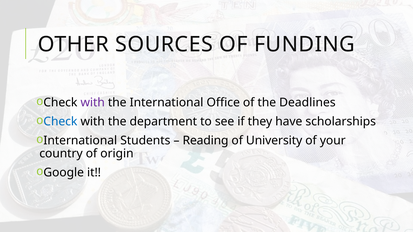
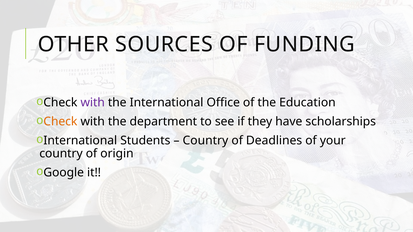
Deadlines: Deadlines -> Education (307, 103)
Check colour: blue -> orange (60, 122)
Reading: Reading -> Country (205, 141)
University: University -> Deadlines (274, 141)
